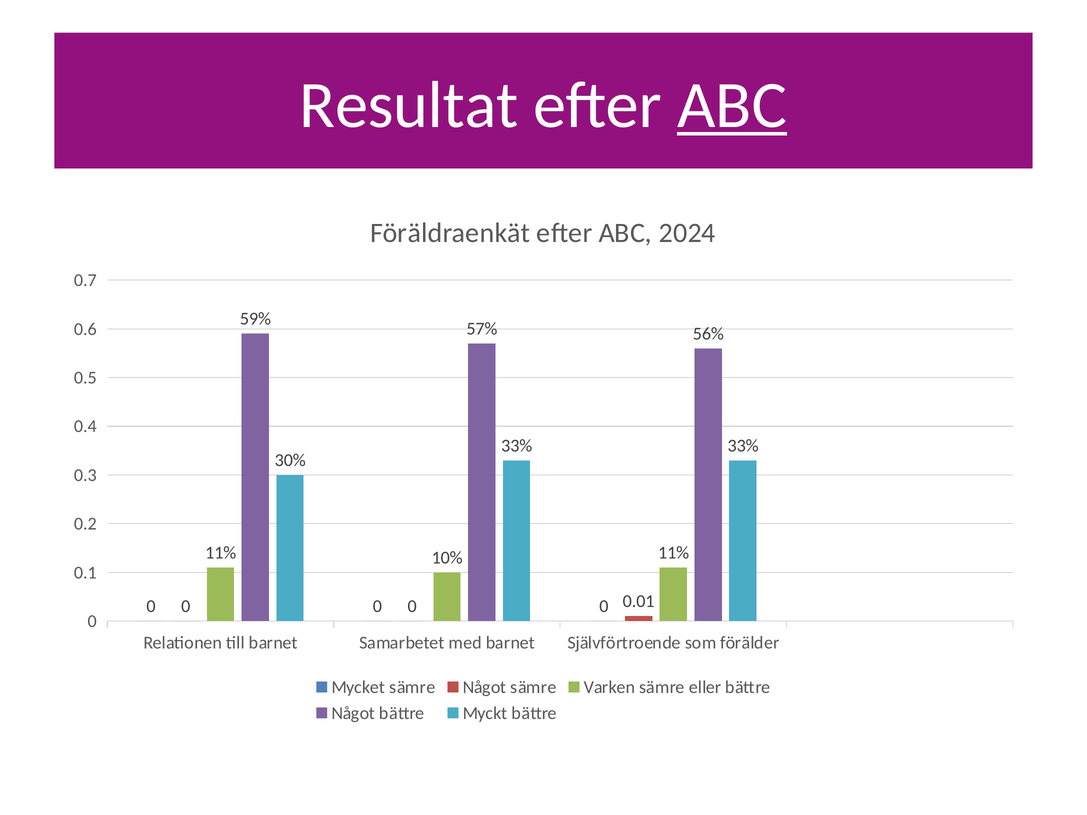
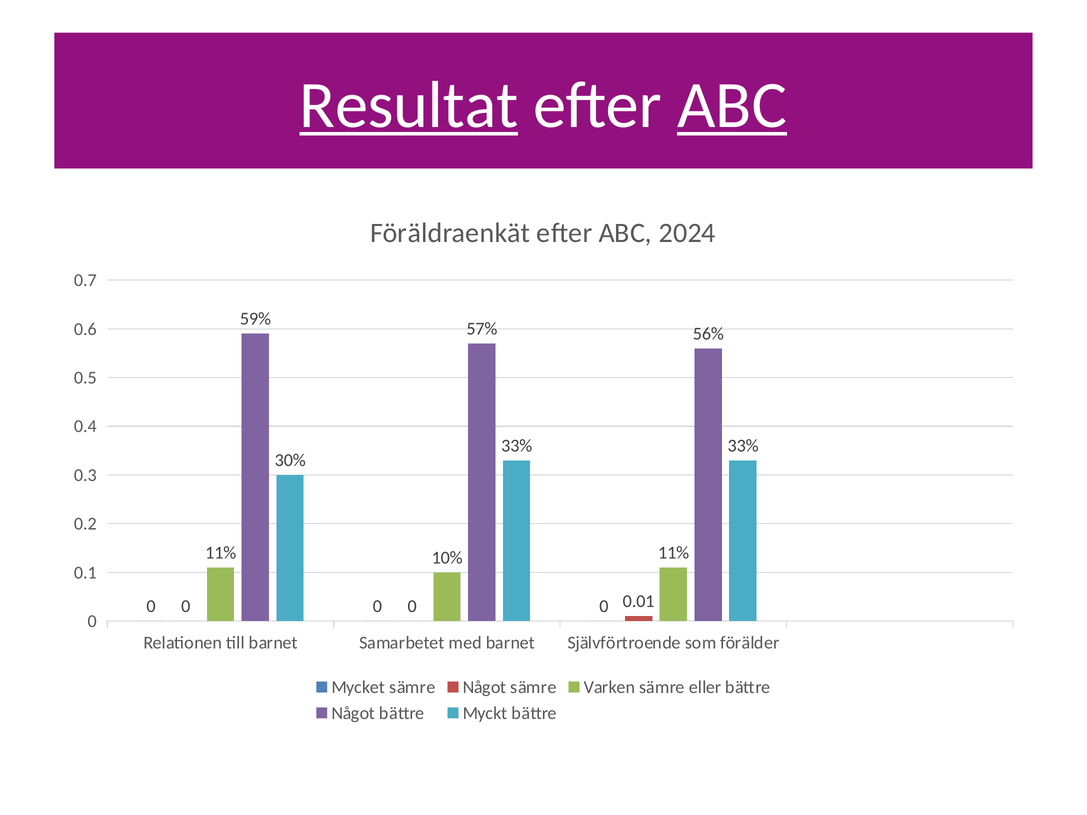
Resultat underline: none -> present (409, 105)
